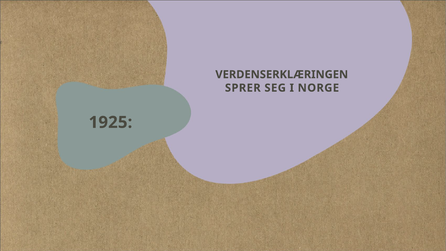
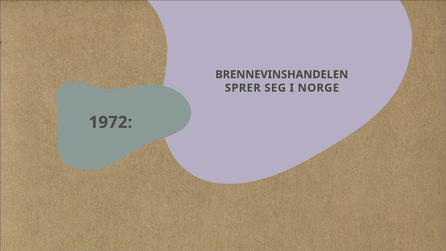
VERDENSERKLÆRINGEN: VERDENSERKLÆRINGEN -> BRENNEVINSHANDELEN (282, 74)
1925: 1925 -> 1972 (111, 122)
